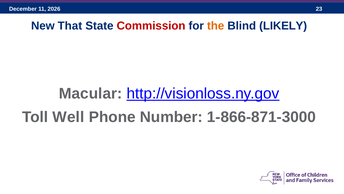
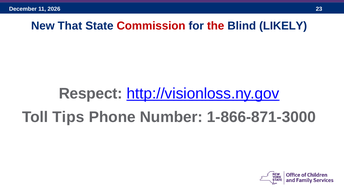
the colour: orange -> red (216, 26)
Macular: Macular -> Respect (91, 93)
Well: Well -> Tips (68, 117)
